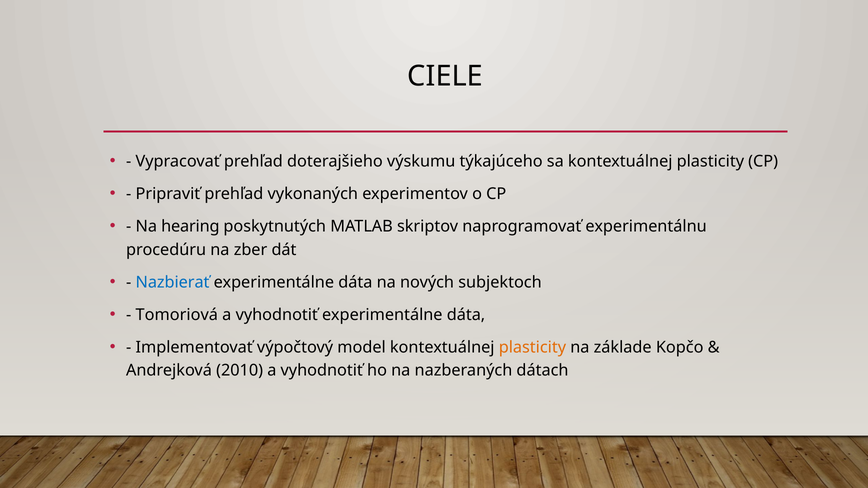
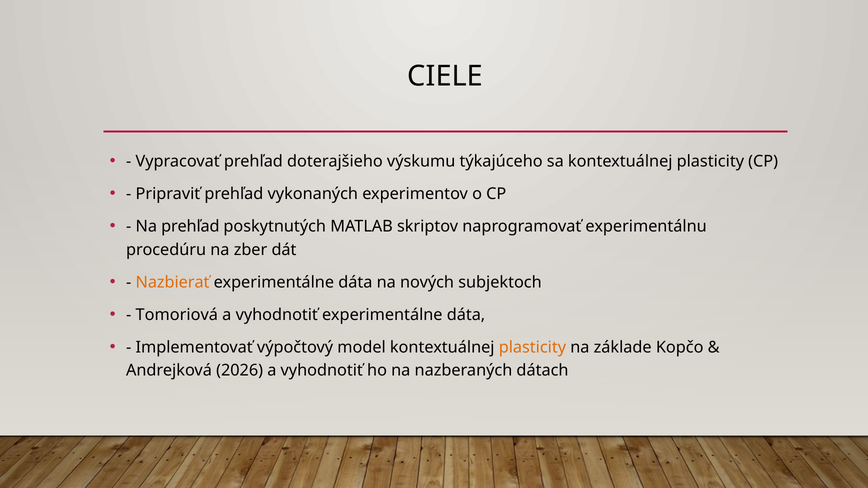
Na hearing: hearing -> prehľad (190, 227)
Nazbierať colour: blue -> orange (173, 282)
2010: 2010 -> 2026 (240, 371)
